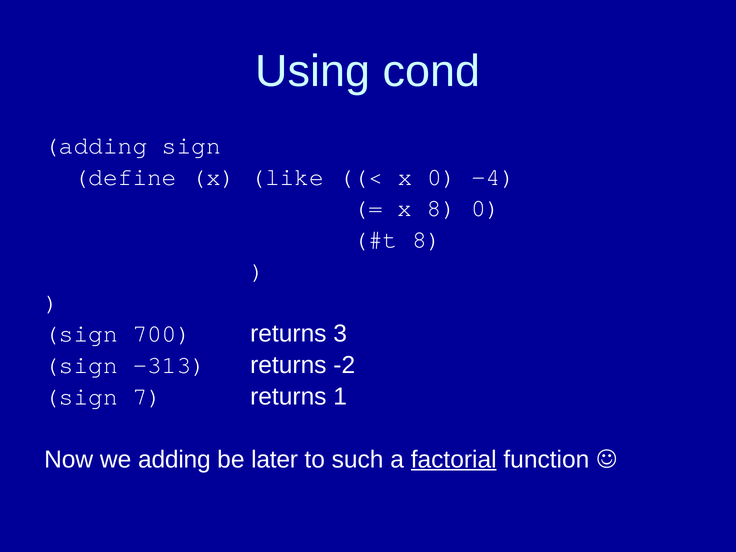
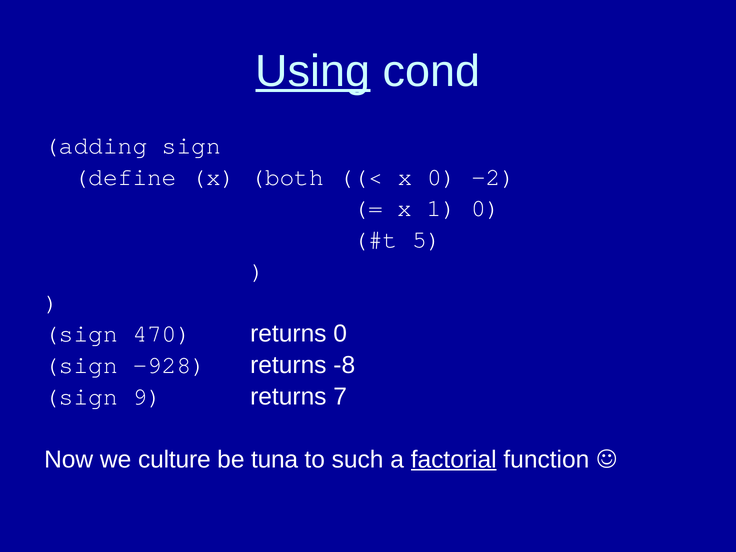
Using underline: none -> present (313, 71)
like: like -> both (287, 177)
-4: -4 -> -2 (493, 177)
x 8: 8 -> 1 (442, 208)
8: 8 -> 5 (427, 240)
700: 700 -> 470 (162, 334)
returns 3: 3 -> 0 (340, 334)
-313: -313 -> -928 (169, 365)
-2: -2 -> -8 (344, 365)
7: 7 -> 9 (147, 397)
1: 1 -> 7 (340, 397)
we adding: adding -> culture (174, 459)
later: later -> tuna (275, 459)
